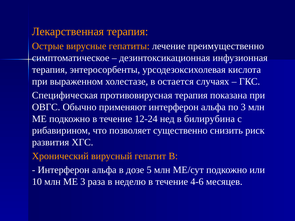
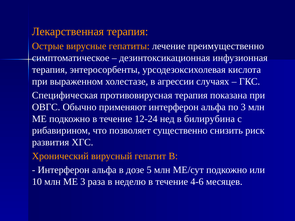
остается: остается -> агрессии (176, 82)
